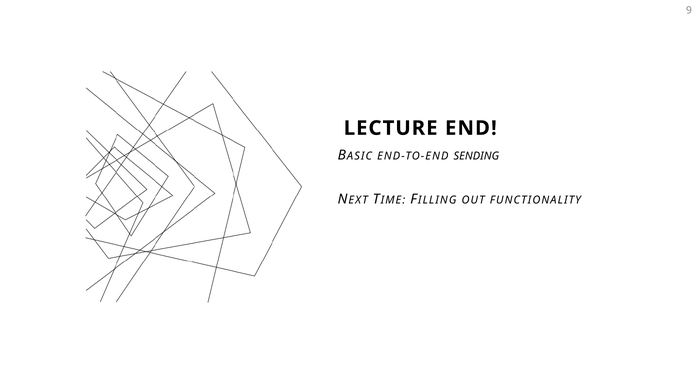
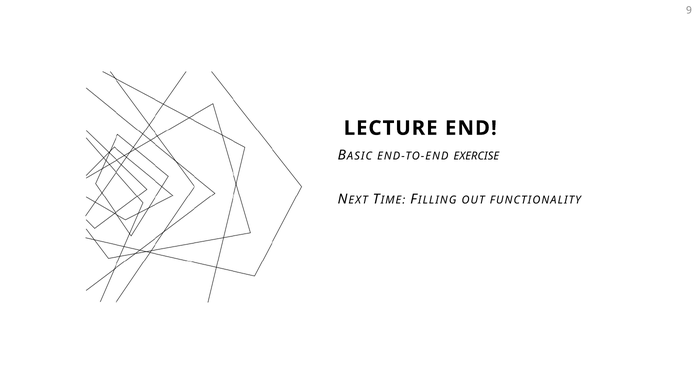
SENDING: SENDING -> EXERCISE (476, 156)
